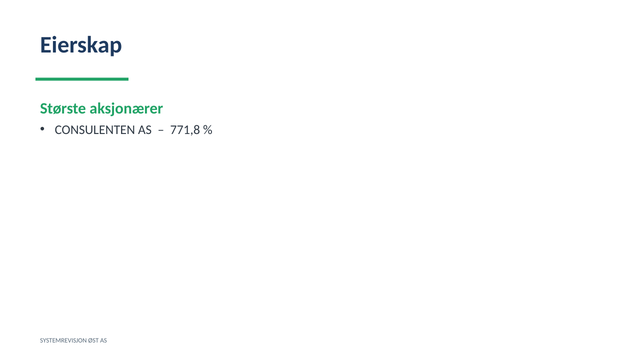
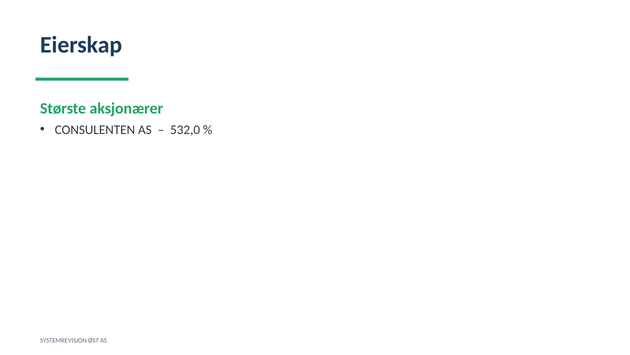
771,8: 771,8 -> 532,0 (185, 130)
